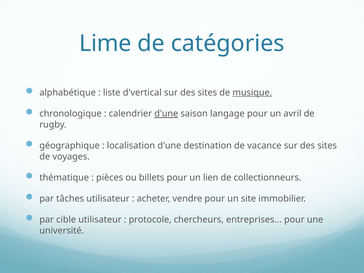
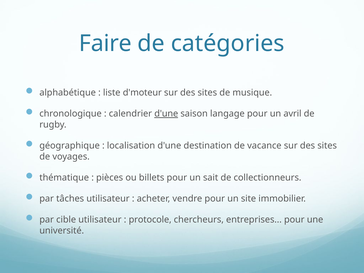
Lime: Lime -> Faire (105, 43)
d'vertical: d'vertical -> d'moteur (142, 93)
musique underline: present -> none (252, 93)
lien: lien -> sait (211, 178)
